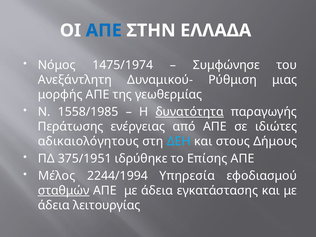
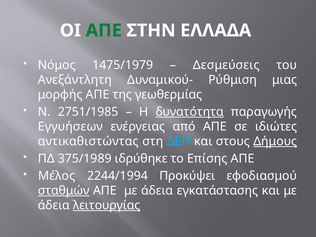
ΑΠΕ colour: blue -> green (104, 30)
1475/1974: 1475/1974 -> 1475/1979 (123, 65)
Συμφώνησε: Συμφώνησε -> Δεσμεύσεις (226, 65)
1558/1985: 1558/1985 -> 2751/1985 (88, 112)
Περάτωσης: Περάτωσης -> Εγγυήσεων (70, 127)
αδικαιολόγητους: αδικαιολόγητους -> αντικαθιστώντας (88, 141)
Δήμους underline: none -> present (275, 141)
375/1951: 375/1951 -> 375/1989 (85, 159)
Υπηρεσία: Υπηρεσία -> Προκύψει (187, 176)
λειτουργίας underline: none -> present (107, 205)
